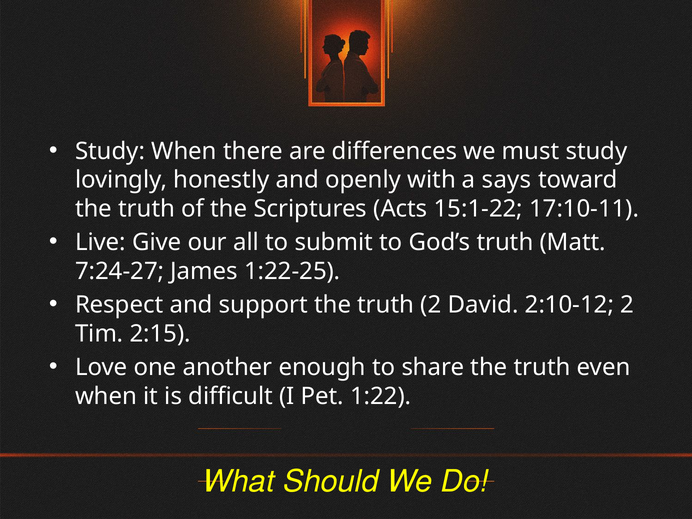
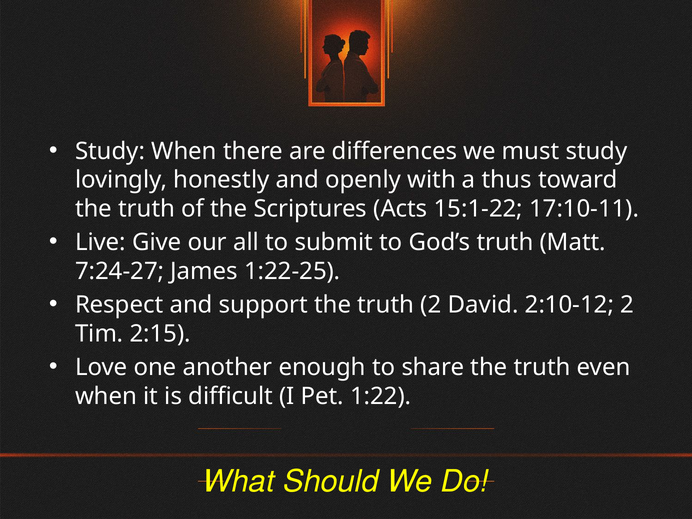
says: says -> thus (507, 180)
